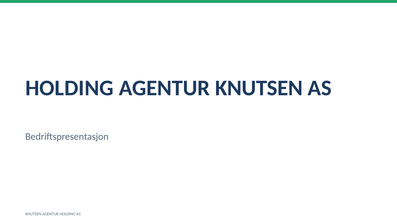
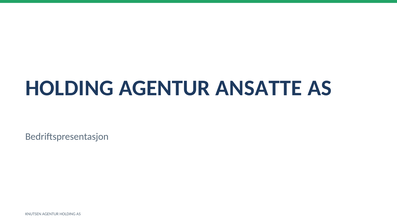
AGENTUR KNUTSEN: KNUTSEN -> ANSATTE (259, 88)
